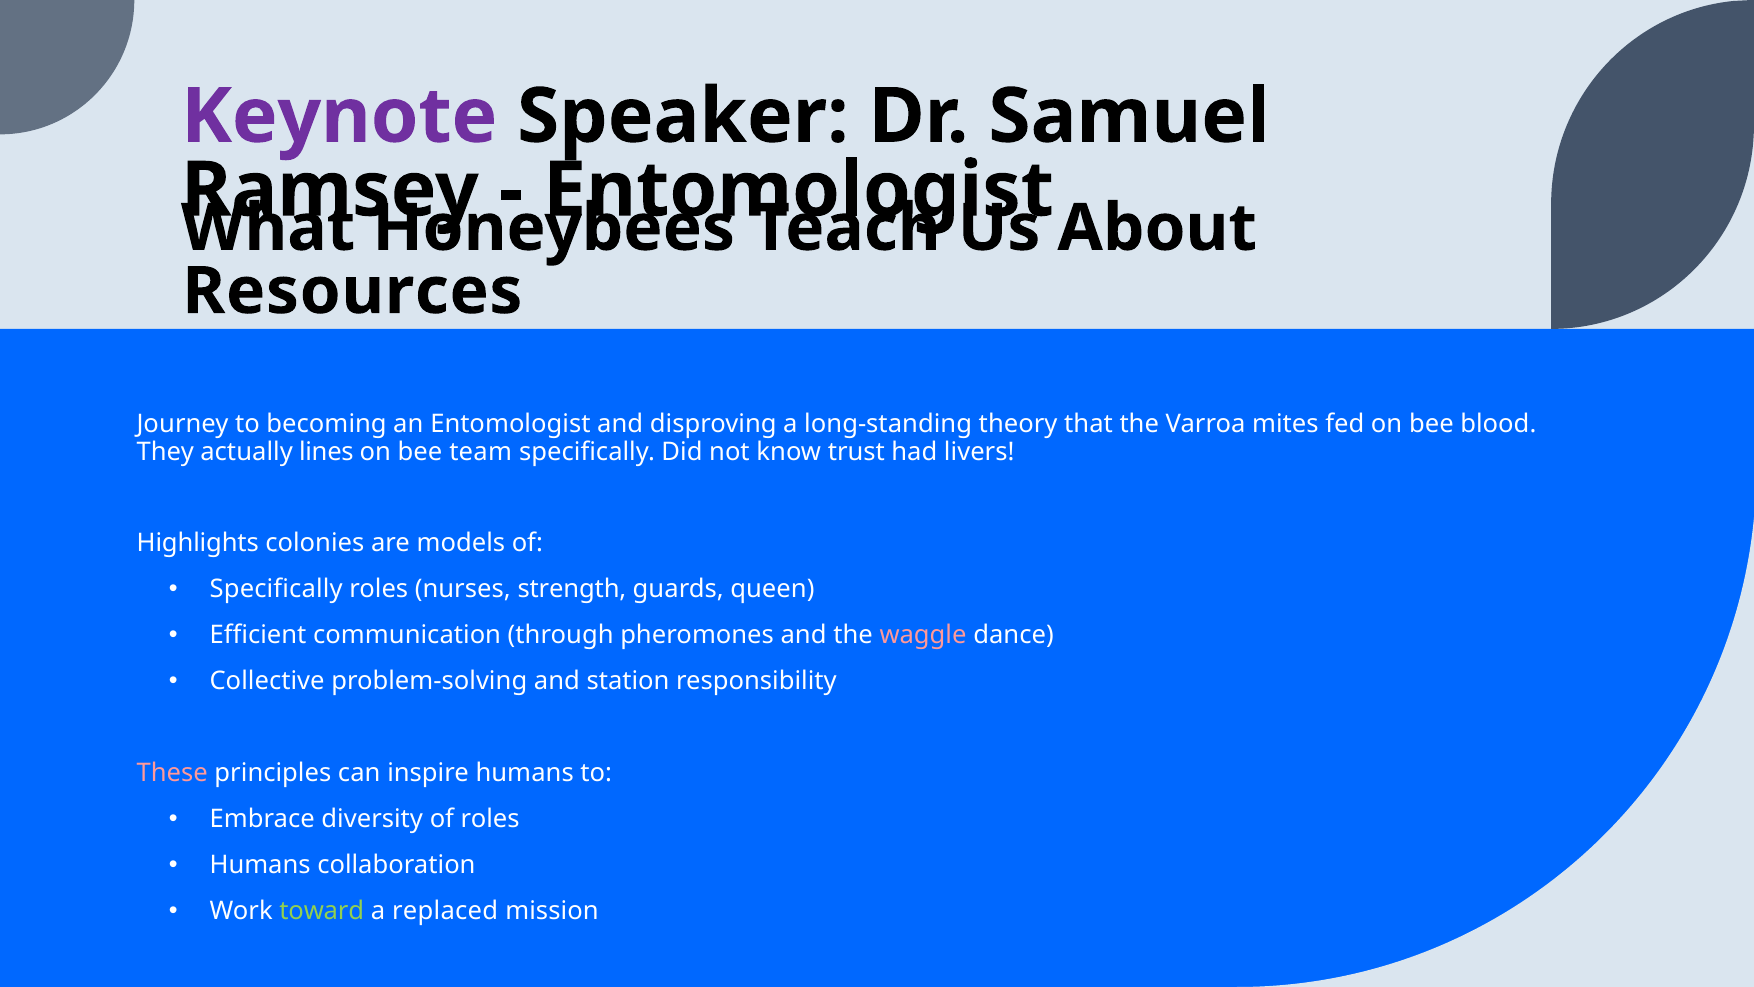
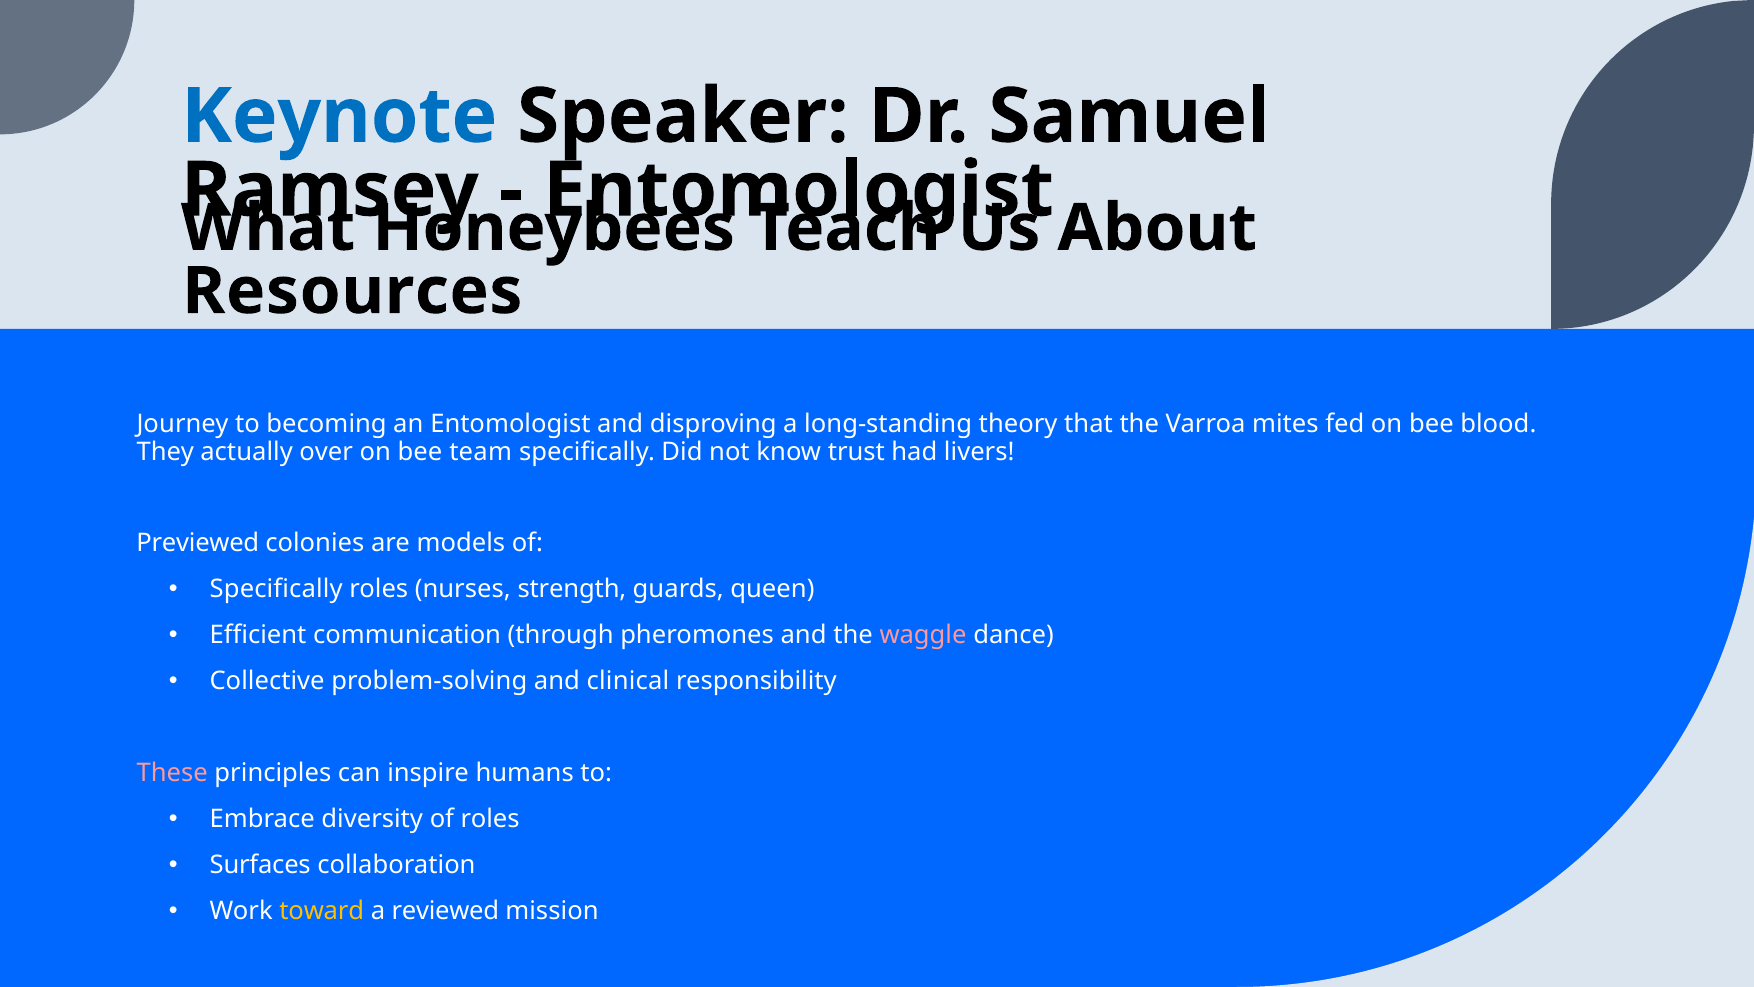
Keynote colour: purple -> blue (339, 116)
lines: lines -> over (326, 451)
Highlights: Highlights -> Previewed (198, 543)
station: station -> clinical (628, 681)
Humans: Humans -> Surfaces (260, 865)
toward colour: light green -> yellow (322, 911)
replaced: replaced -> reviewed (445, 911)
